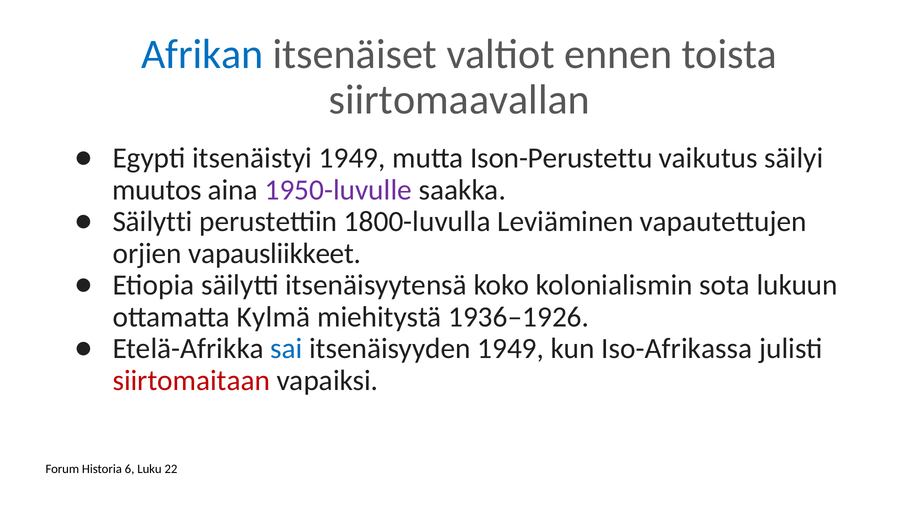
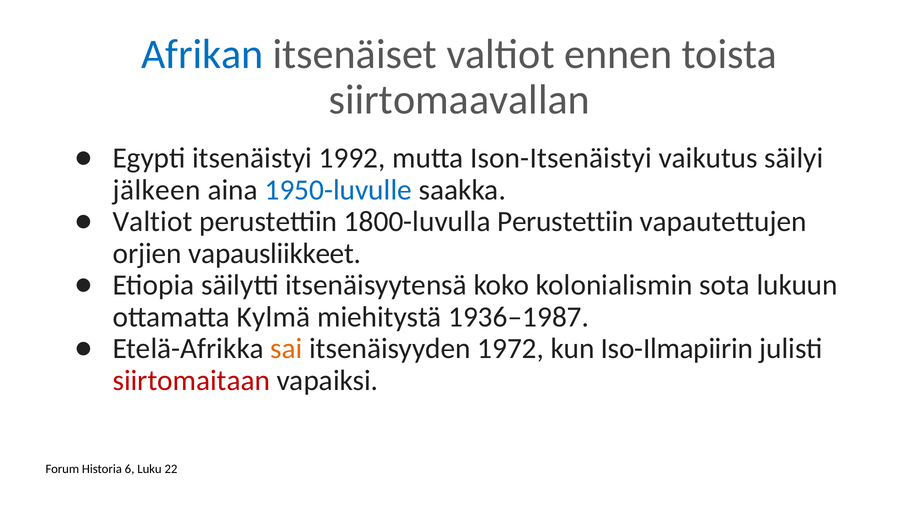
itsenäistyi 1949: 1949 -> 1992 (352, 158)
Ison-Perustettu: Ison-Perustettu -> Ison-Itsenäistyi (561, 158)
muutos: muutos -> jälkeen (157, 190)
1950-luvulle colour: purple -> blue (338, 190)
Säilytti: Säilytti -> Valtiot (153, 222)
1800-luvulla Leviäminen: Leviäminen -> Perustettiin (566, 222)
1936–1926: 1936–1926 -> 1936–1987 (519, 317)
sai colour: blue -> orange (286, 349)
itsenäisyyden 1949: 1949 -> 1972 (511, 349)
Iso-Afrikassa: Iso-Afrikassa -> Iso-Ilmapiirin (677, 349)
